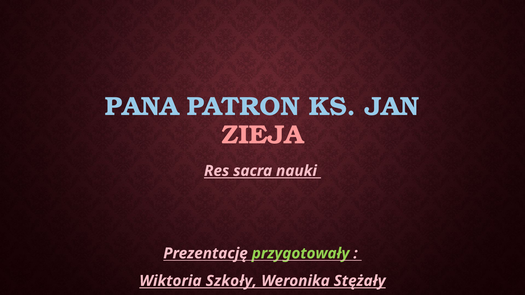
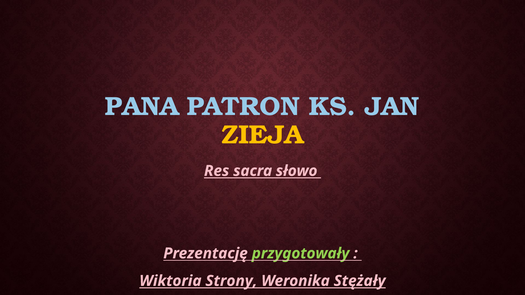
ZIEJA colour: pink -> yellow (263, 135)
nauki: nauki -> słowo (297, 171)
Szkoły: Szkoły -> Strony (231, 281)
